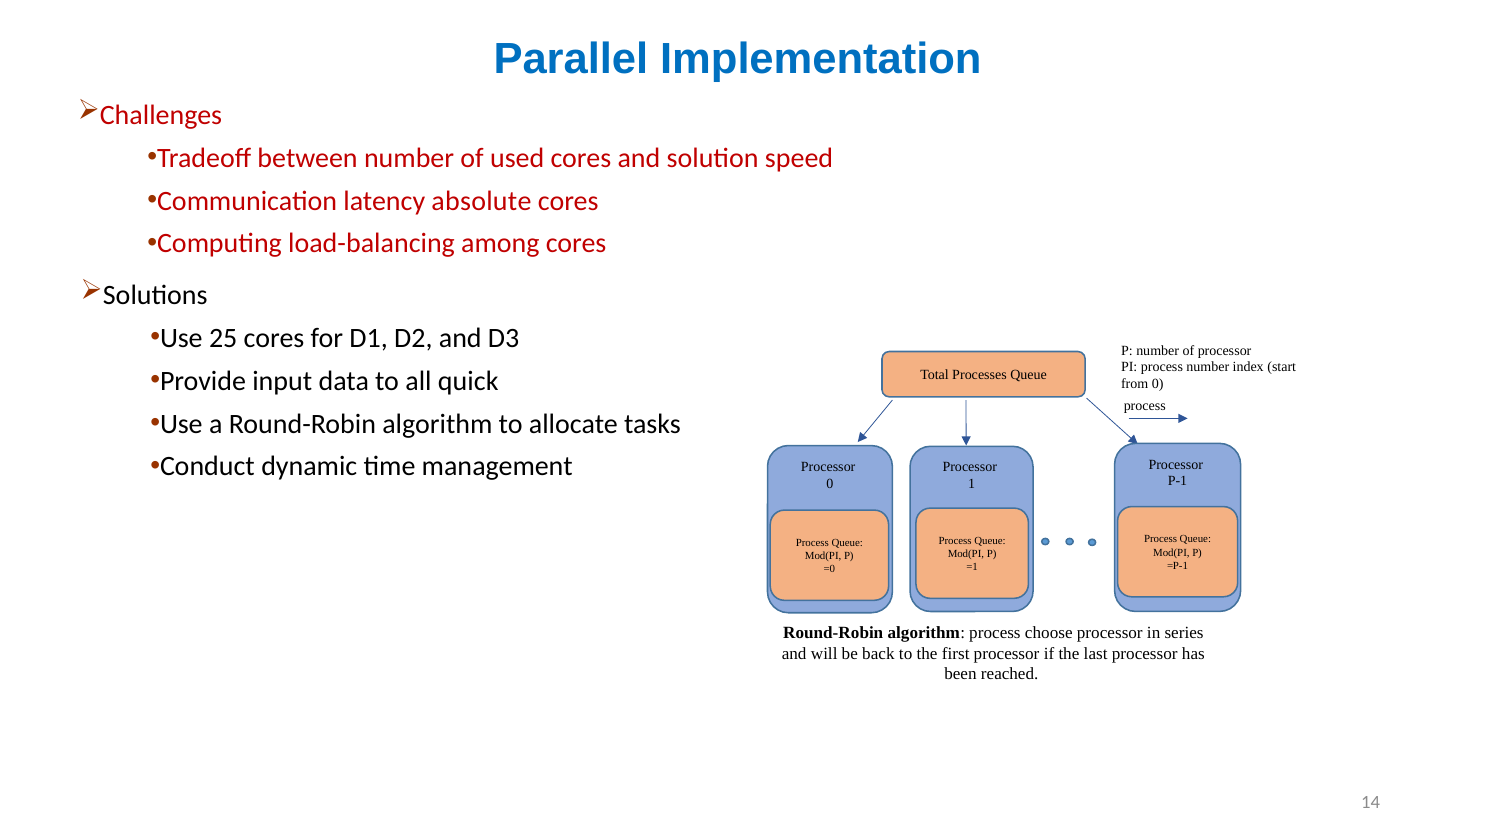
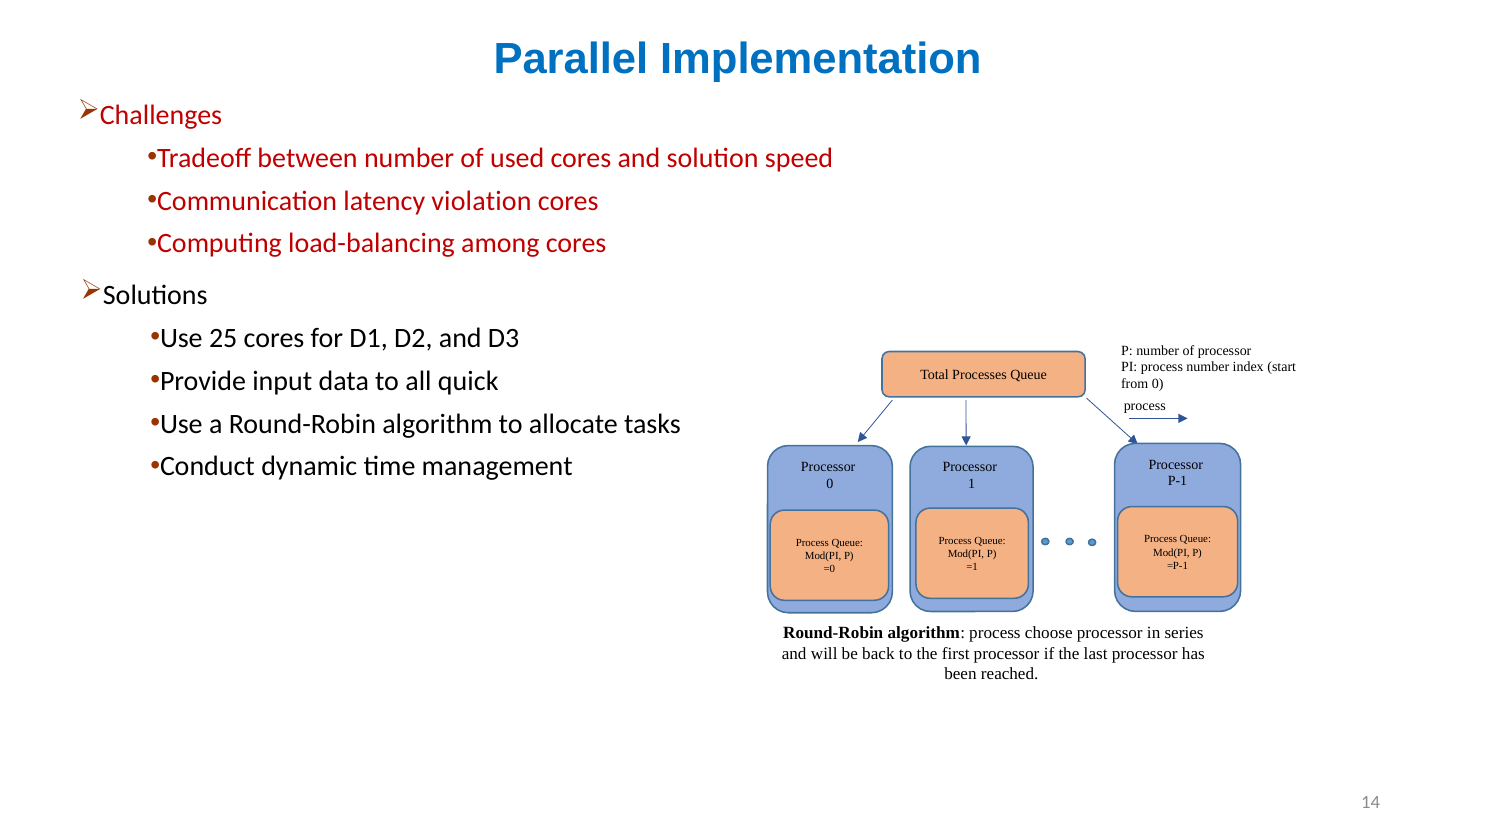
absolute: absolute -> violation (481, 201)
